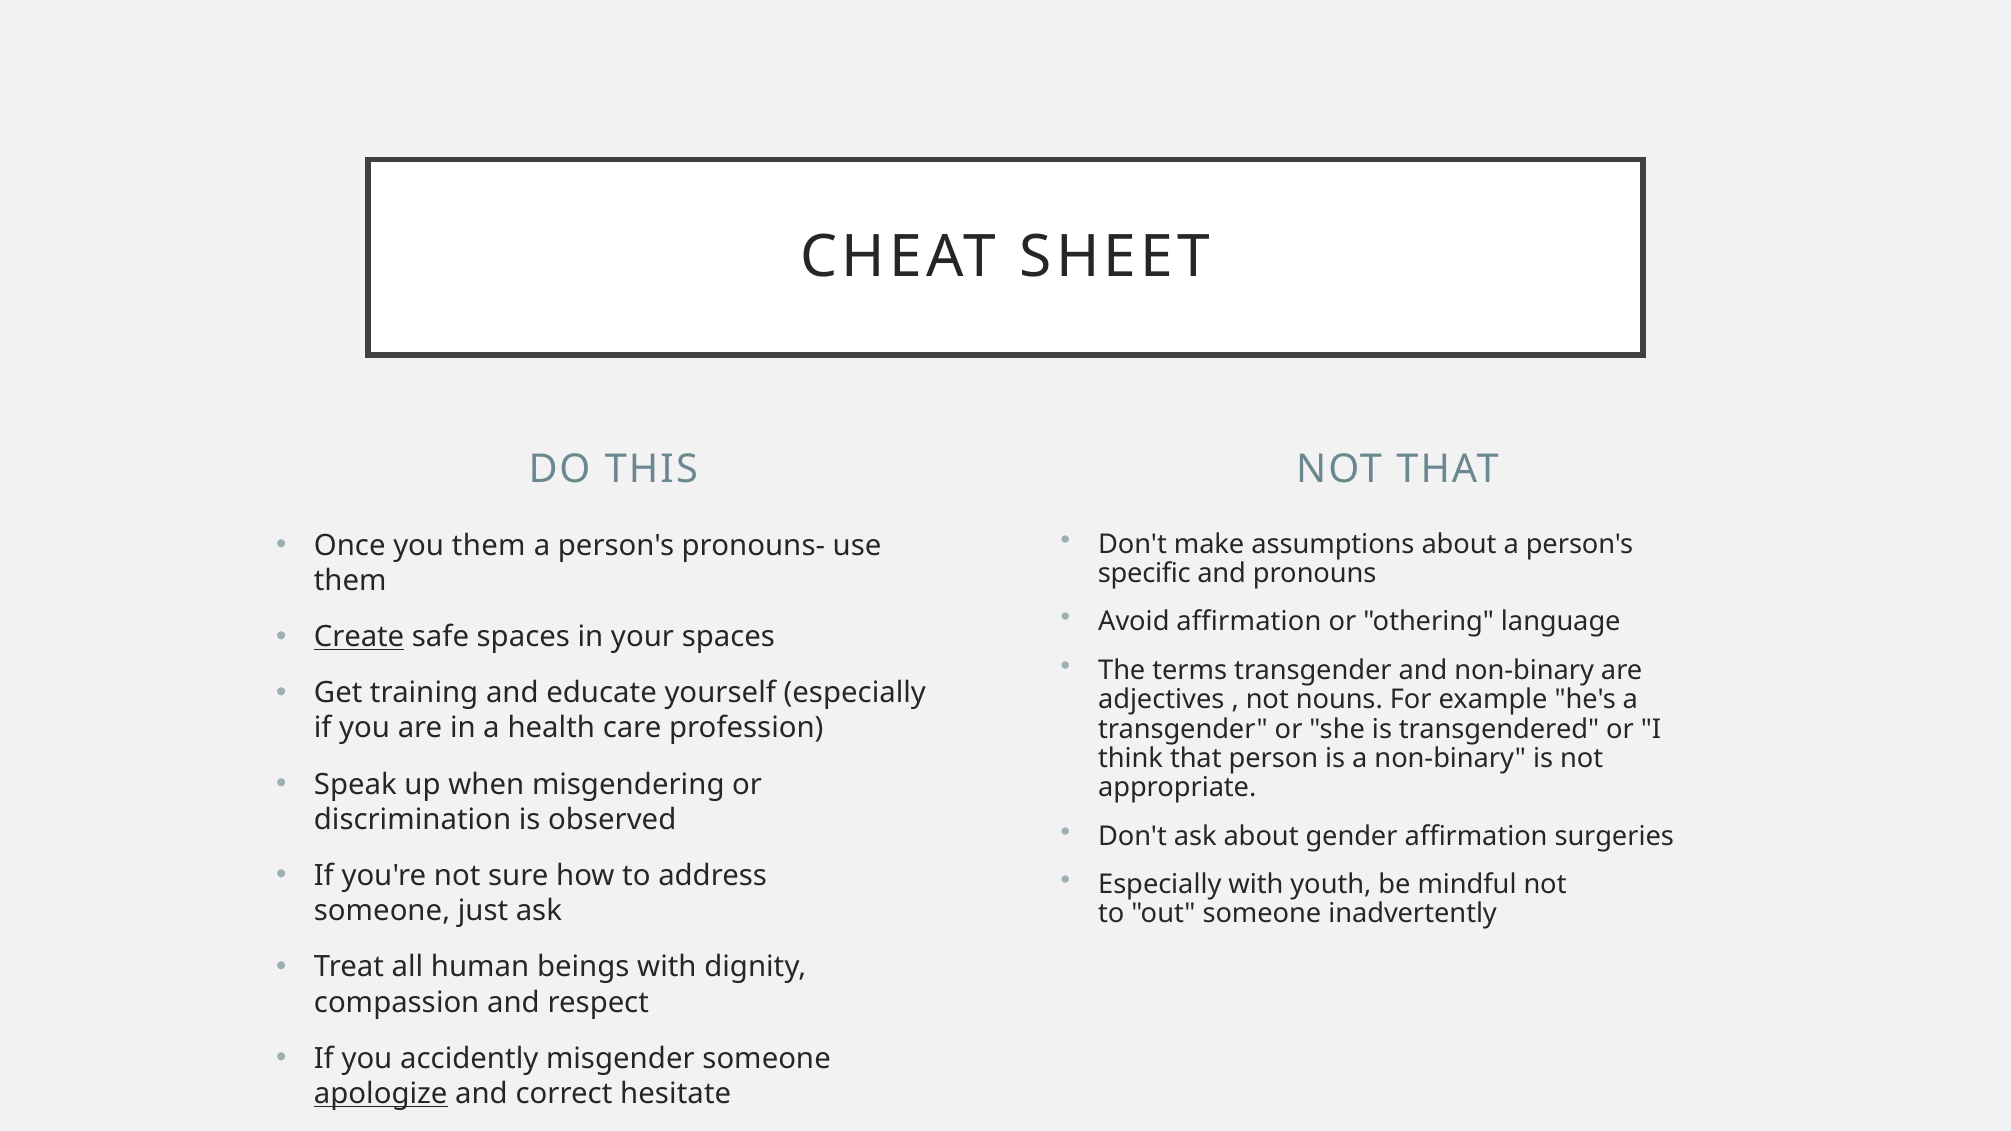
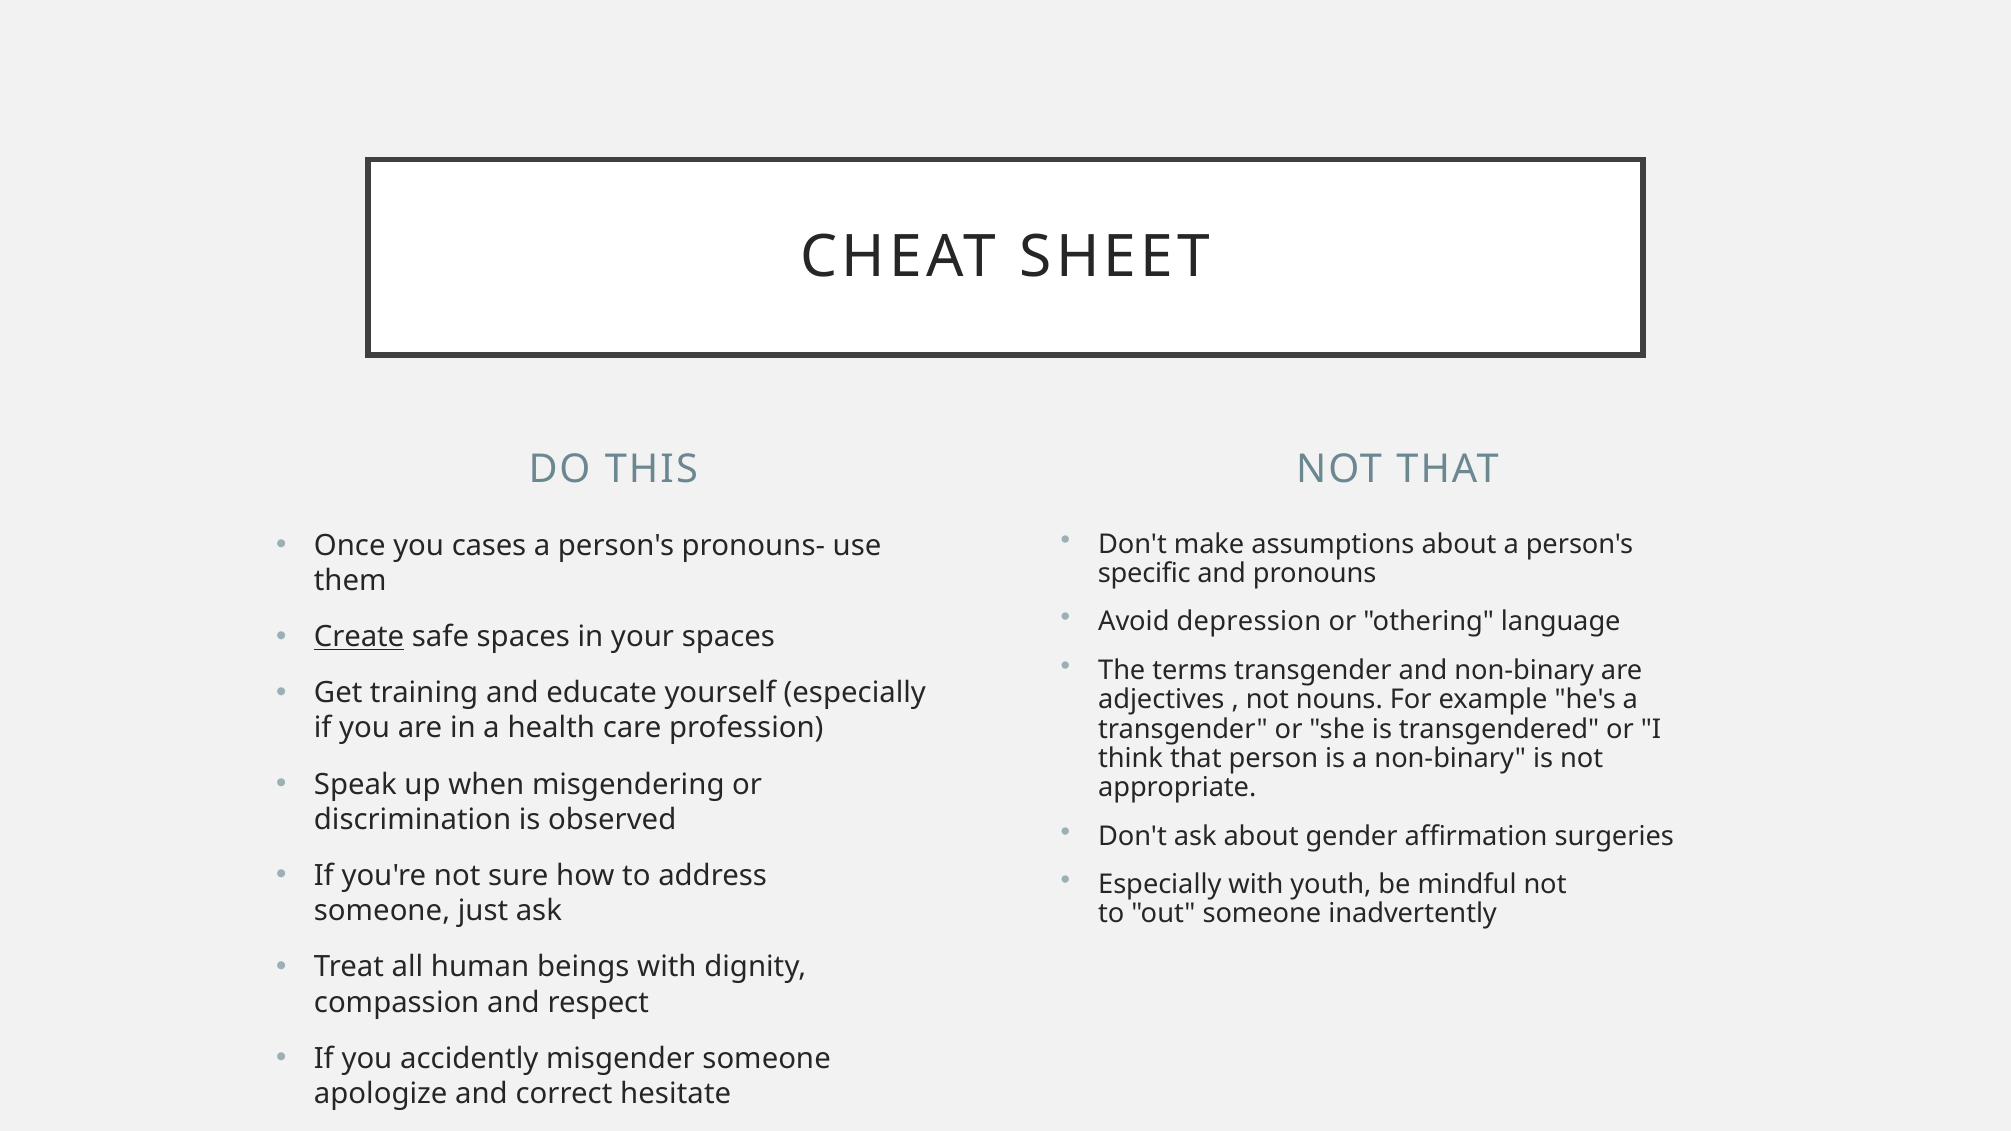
you them: them -> cases (489, 546)
Avoid affirmation: affirmation -> depression (1249, 622)
apologize underline: present -> none (381, 1094)
